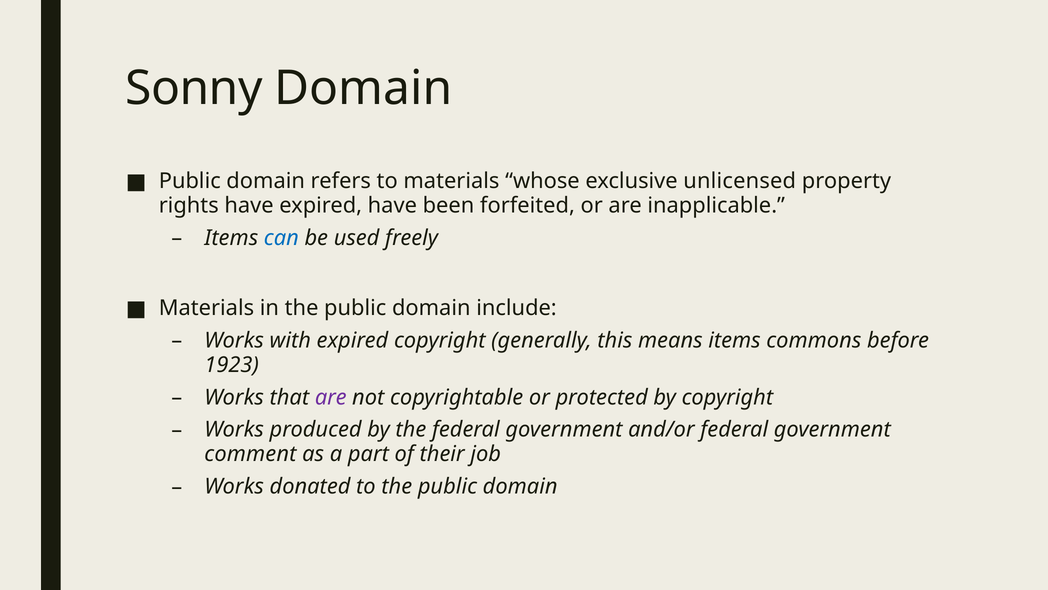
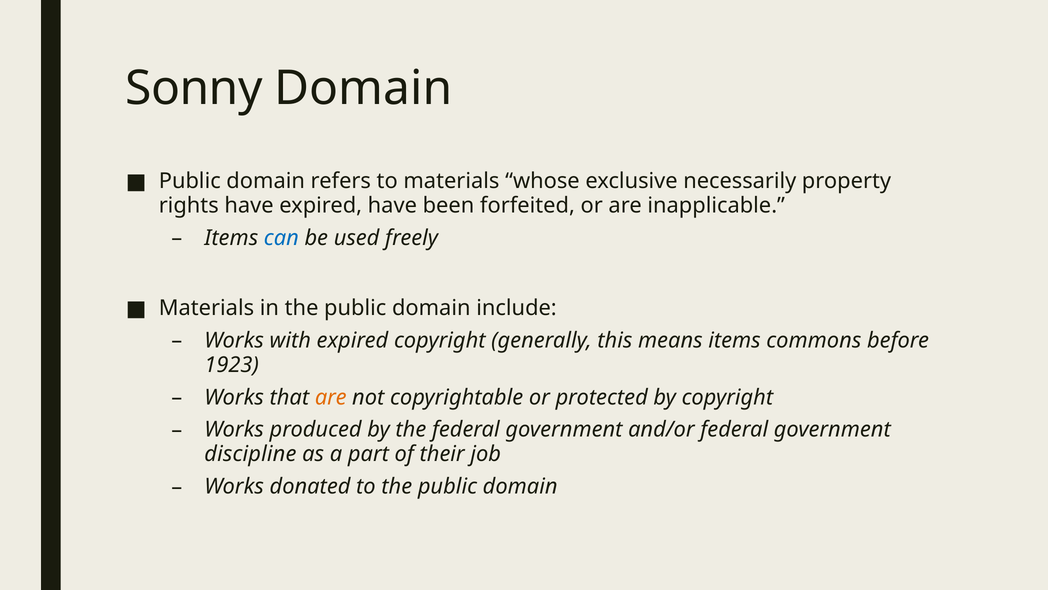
unlicensed: unlicensed -> necessarily (740, 181)
are colour: purple -> orange (331, 397)
comment: comment -> discipline (250, 454)
